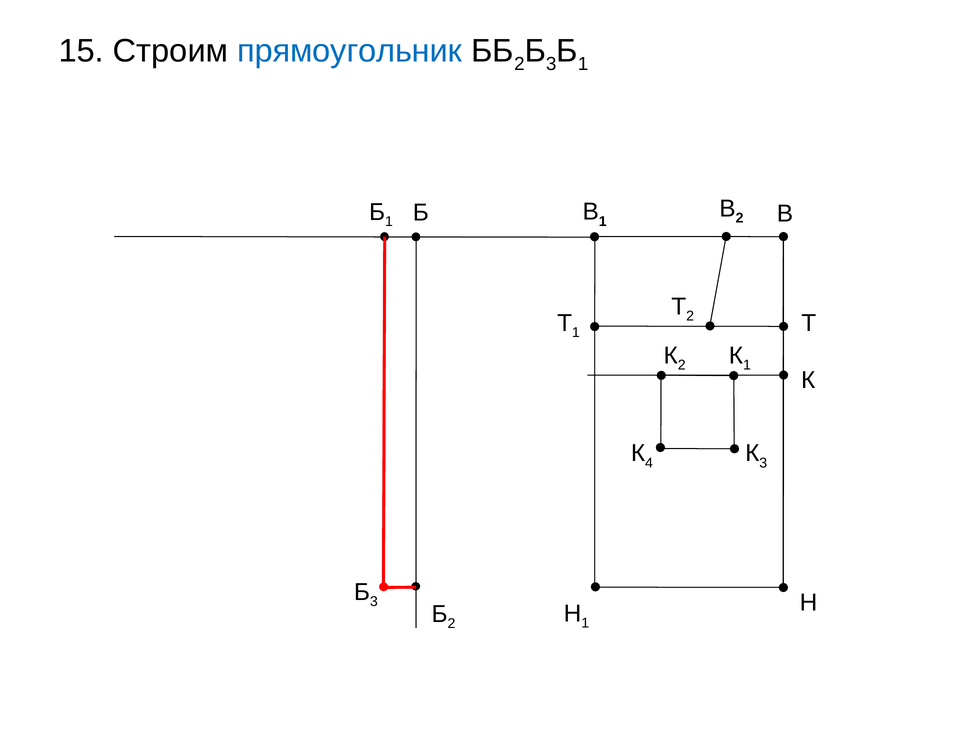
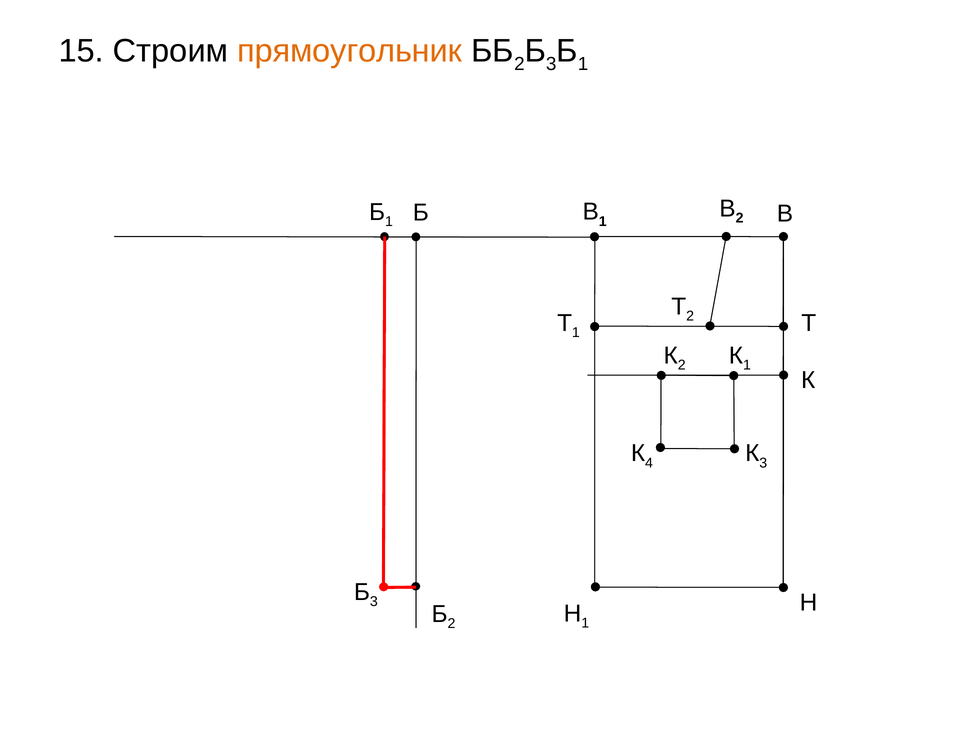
прямоугольник colour: blue -> orange (350, 51)
